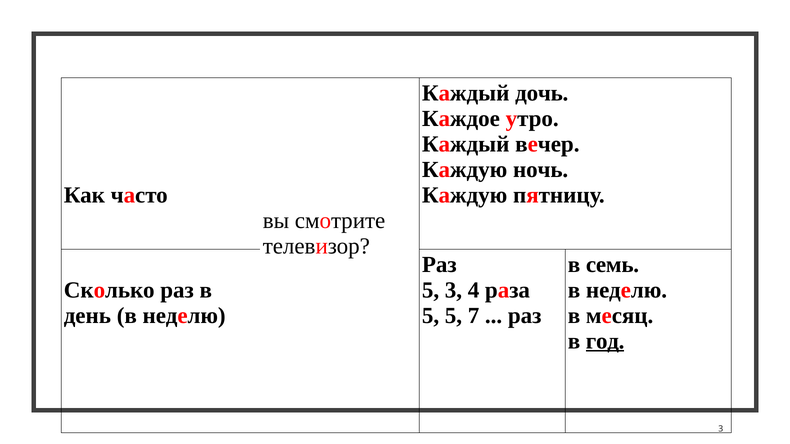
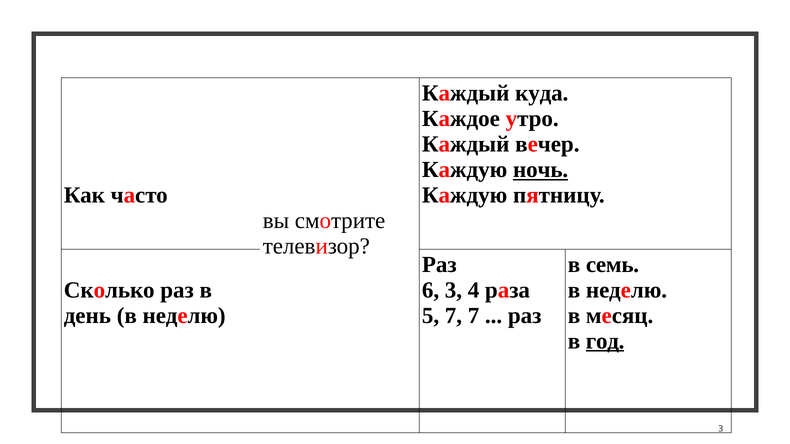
дочь: дочь -> куда (542, 93)
ночь underline: none -> present (541, 170)
5: 5 -> 6 (431, 290)
5 5: 5 -> 7 (453, 316)
